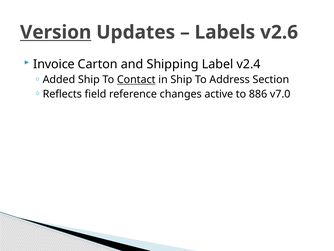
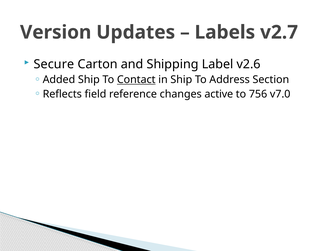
Version underline: present -> none (56, 32)
v2.6: v2.6 -> v2.7 (279, 32)
Invoice: Invoice -> Secure (54, 64)
v2.4: v2.4 -> v2.6 (249, 64)
886: 886 -> 756 (258, 94)
